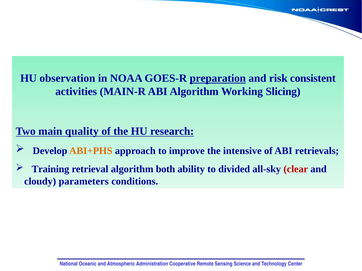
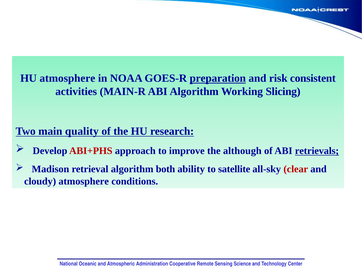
HU observation: observation -> atmosphere (67, 78)
ABI+PHS colour: orange -> red (91, 151)
intensive: intensive -> although (242, 151)
retrievals underline: none -> present (317, 151)
Training: Training -> Madison (50, 169)
divided: divided -> satellite (234, 169)
cloudy parameters: parameters -> atmosphere (84, 182)
